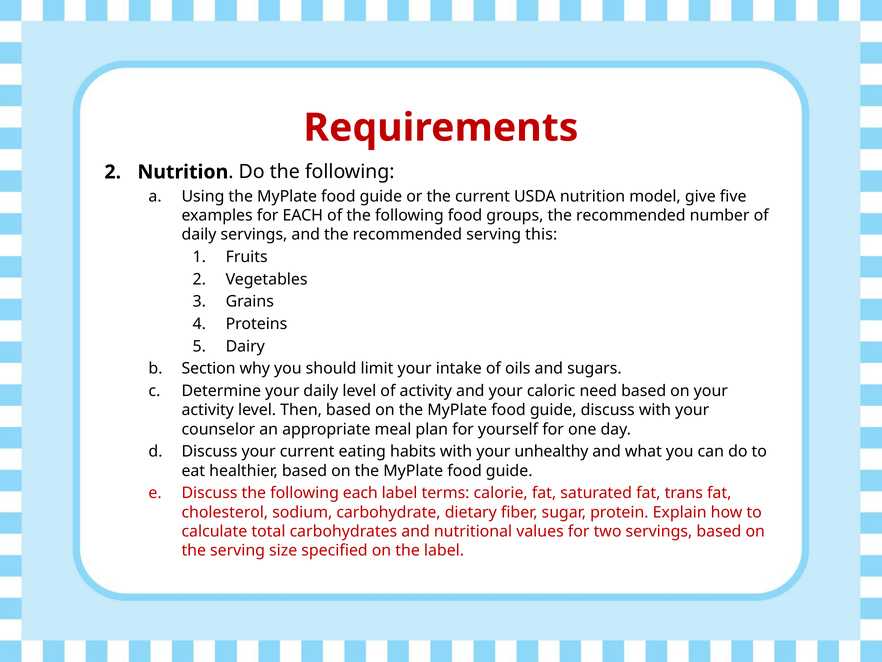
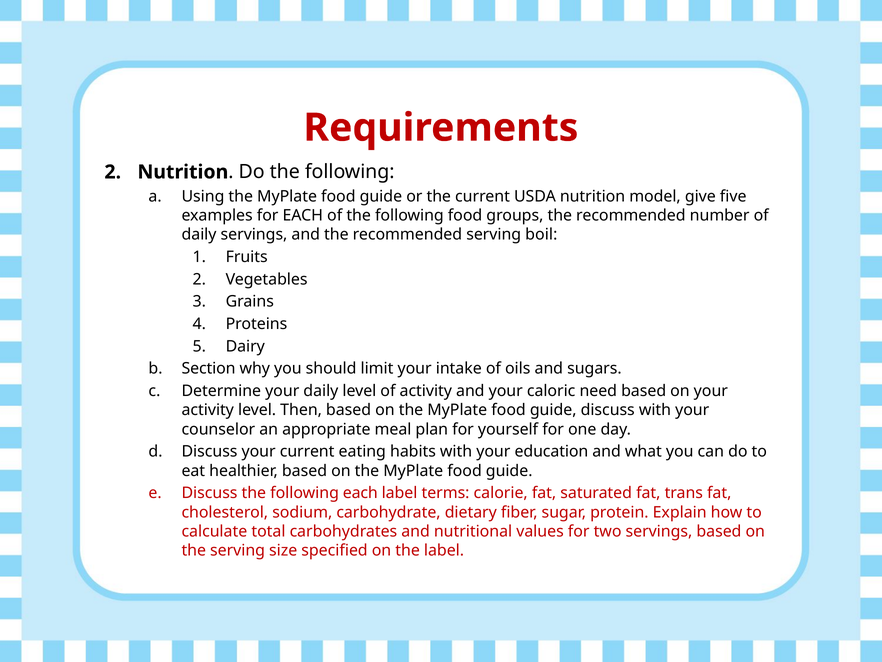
this: this -> boil (541, 234)
unhealthy: unhealthy -> education (551, 451)
